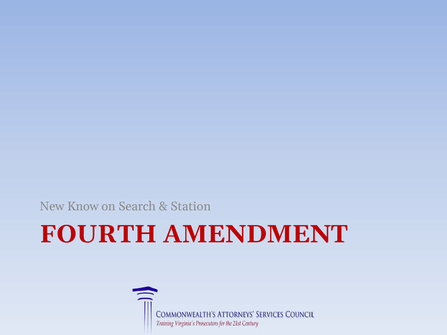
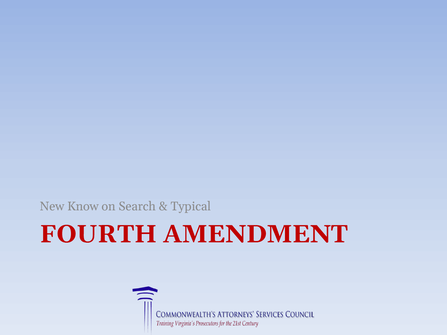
Station: Station -> Typical (191, 207)
